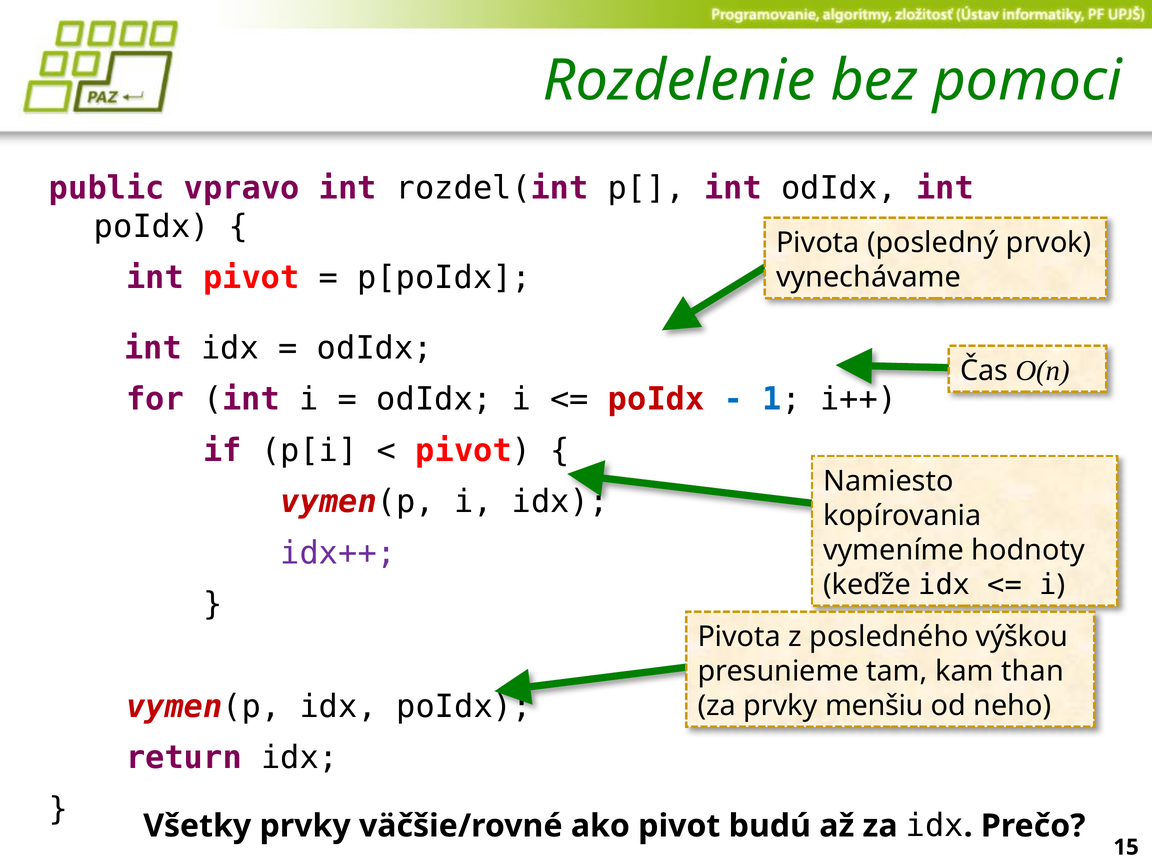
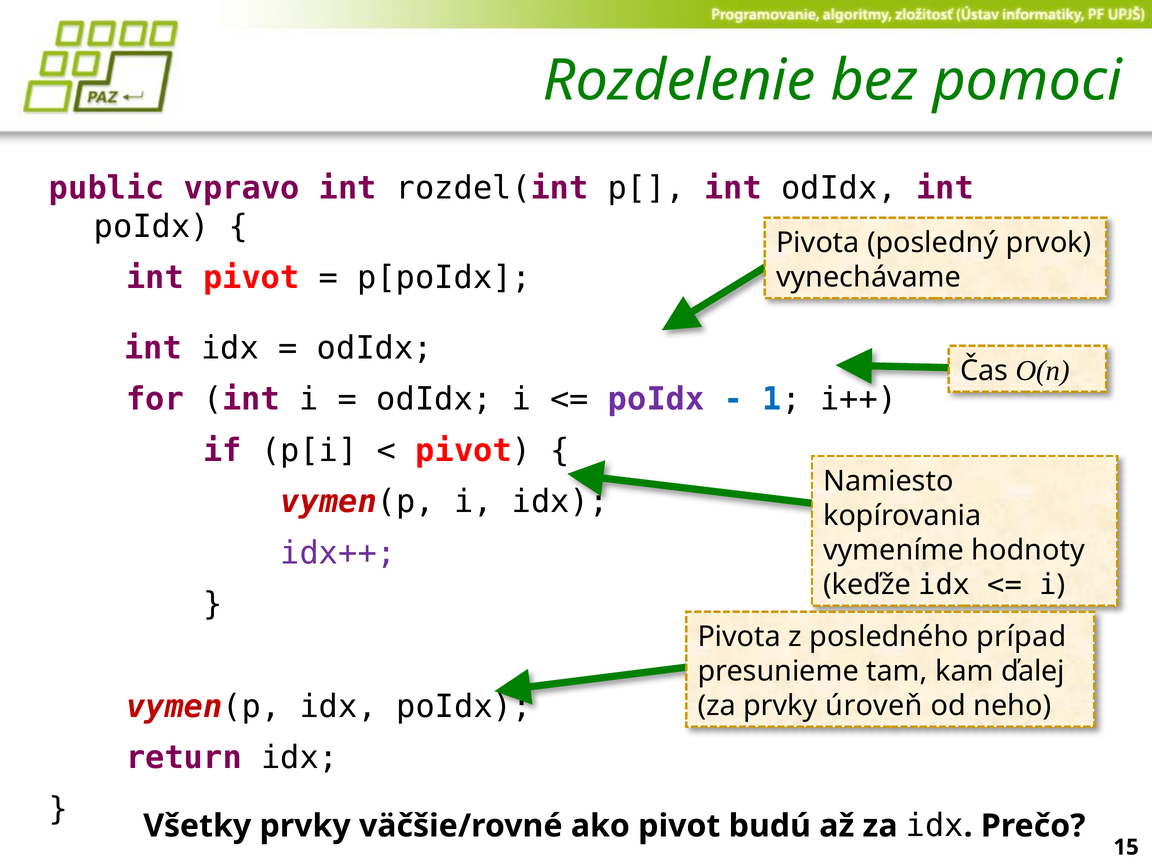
poIdx colour: red -> purple (656, 399)
výškou: výškou -> prípad (1022, 637)
than: than -> ďalej (1033, 671)
menšiu: menšiu -> úroveň (874, 706)
